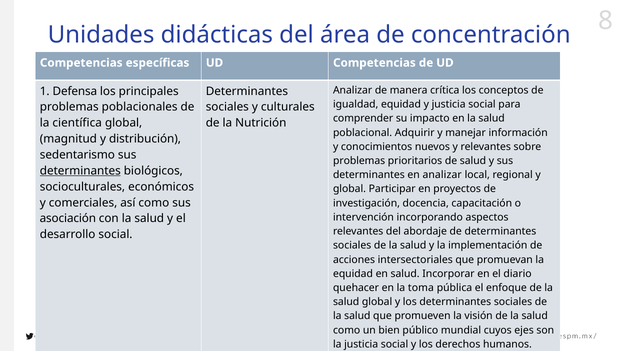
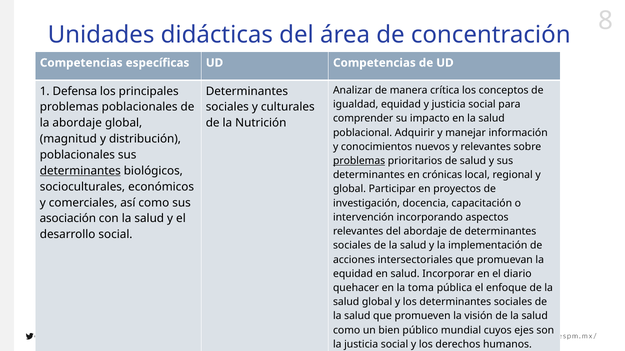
la científica: científica -> abordaje (77, 123)
sedentarismo: sedentarismo -> poblacionales (77, 155)
problemas underline: none -> present (359, 161)
en analizar: analizar -> crónicas (442, 175)
